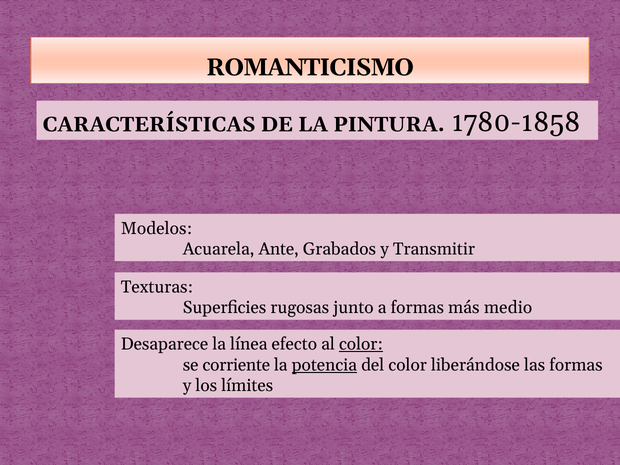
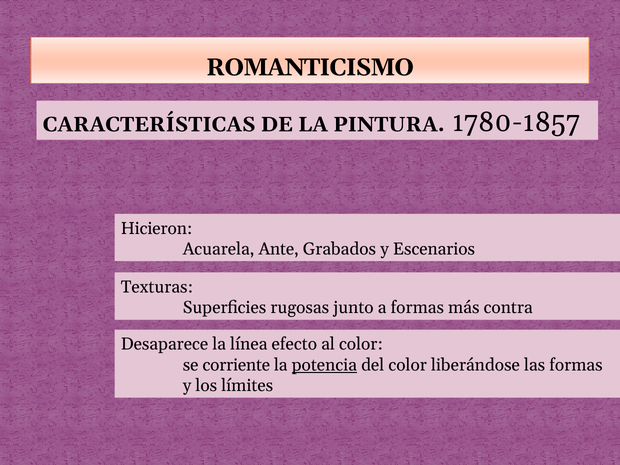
1780-1858: 1780-1858 -> 1780-1857 (516, 122)
Modelos: Modelos -> Hicieron (157, 228)
Transmitir: Transmitir -> Escenarios (434, 249)
medio: medio -> contra (508, 308)
color underline: present -> none (361, 344)
